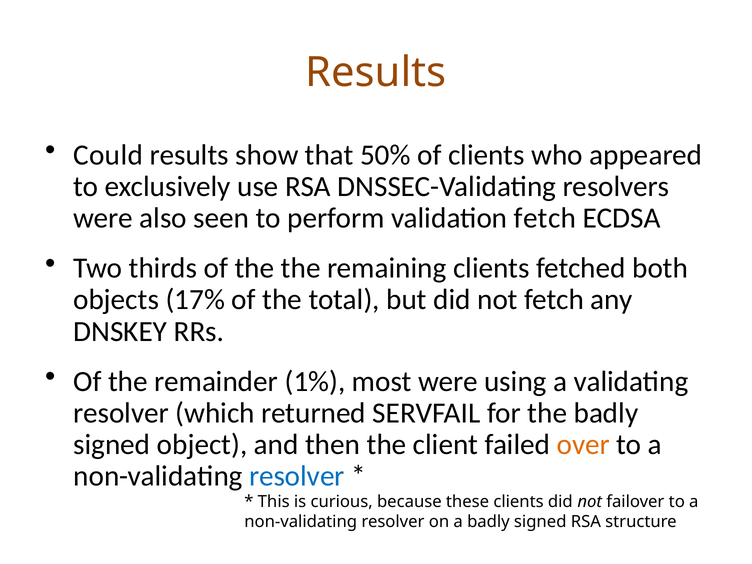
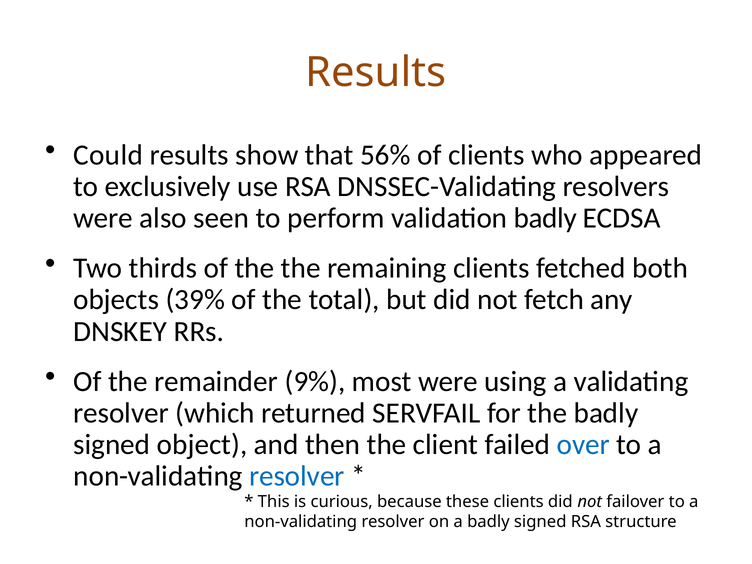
50%: 50% -> 56% (385, 155)
validation fetch: fetch -> badly (545, 218)
17%: 17% -> 39% (195, 300)
1%: 1% -> 9% (315, 381)
over colour: orange -> blue (583, 445)
